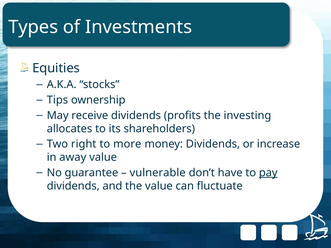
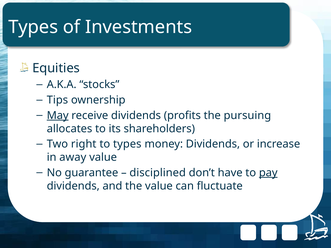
May underline: none -> present (58, 116)
investing: investing -> pursuing (247, 116)
to more: more -> types (127, 144)
vulnerable: vulnerable -> disciplined (158, 173)
